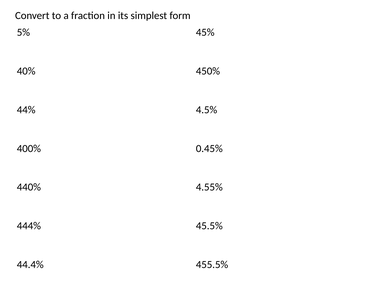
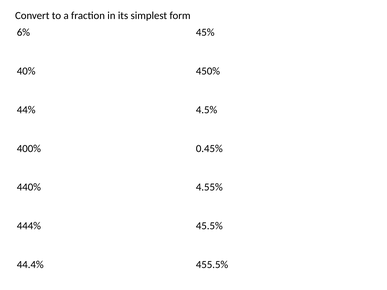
5%: 5% -> 6% (23, 32)
